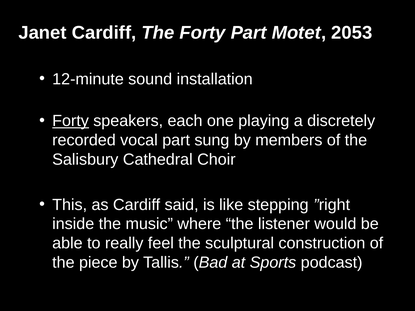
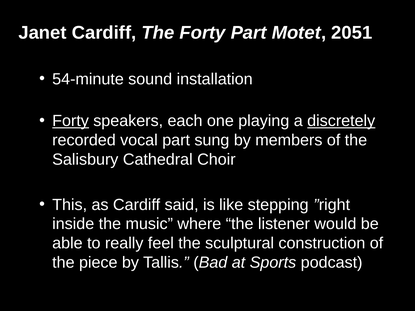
2053: 2053 -> 2051 (352, 33)
12-minute: 12-minute -> 54-minute (88, 79)
discretely underline: none -> present (341, 121)
